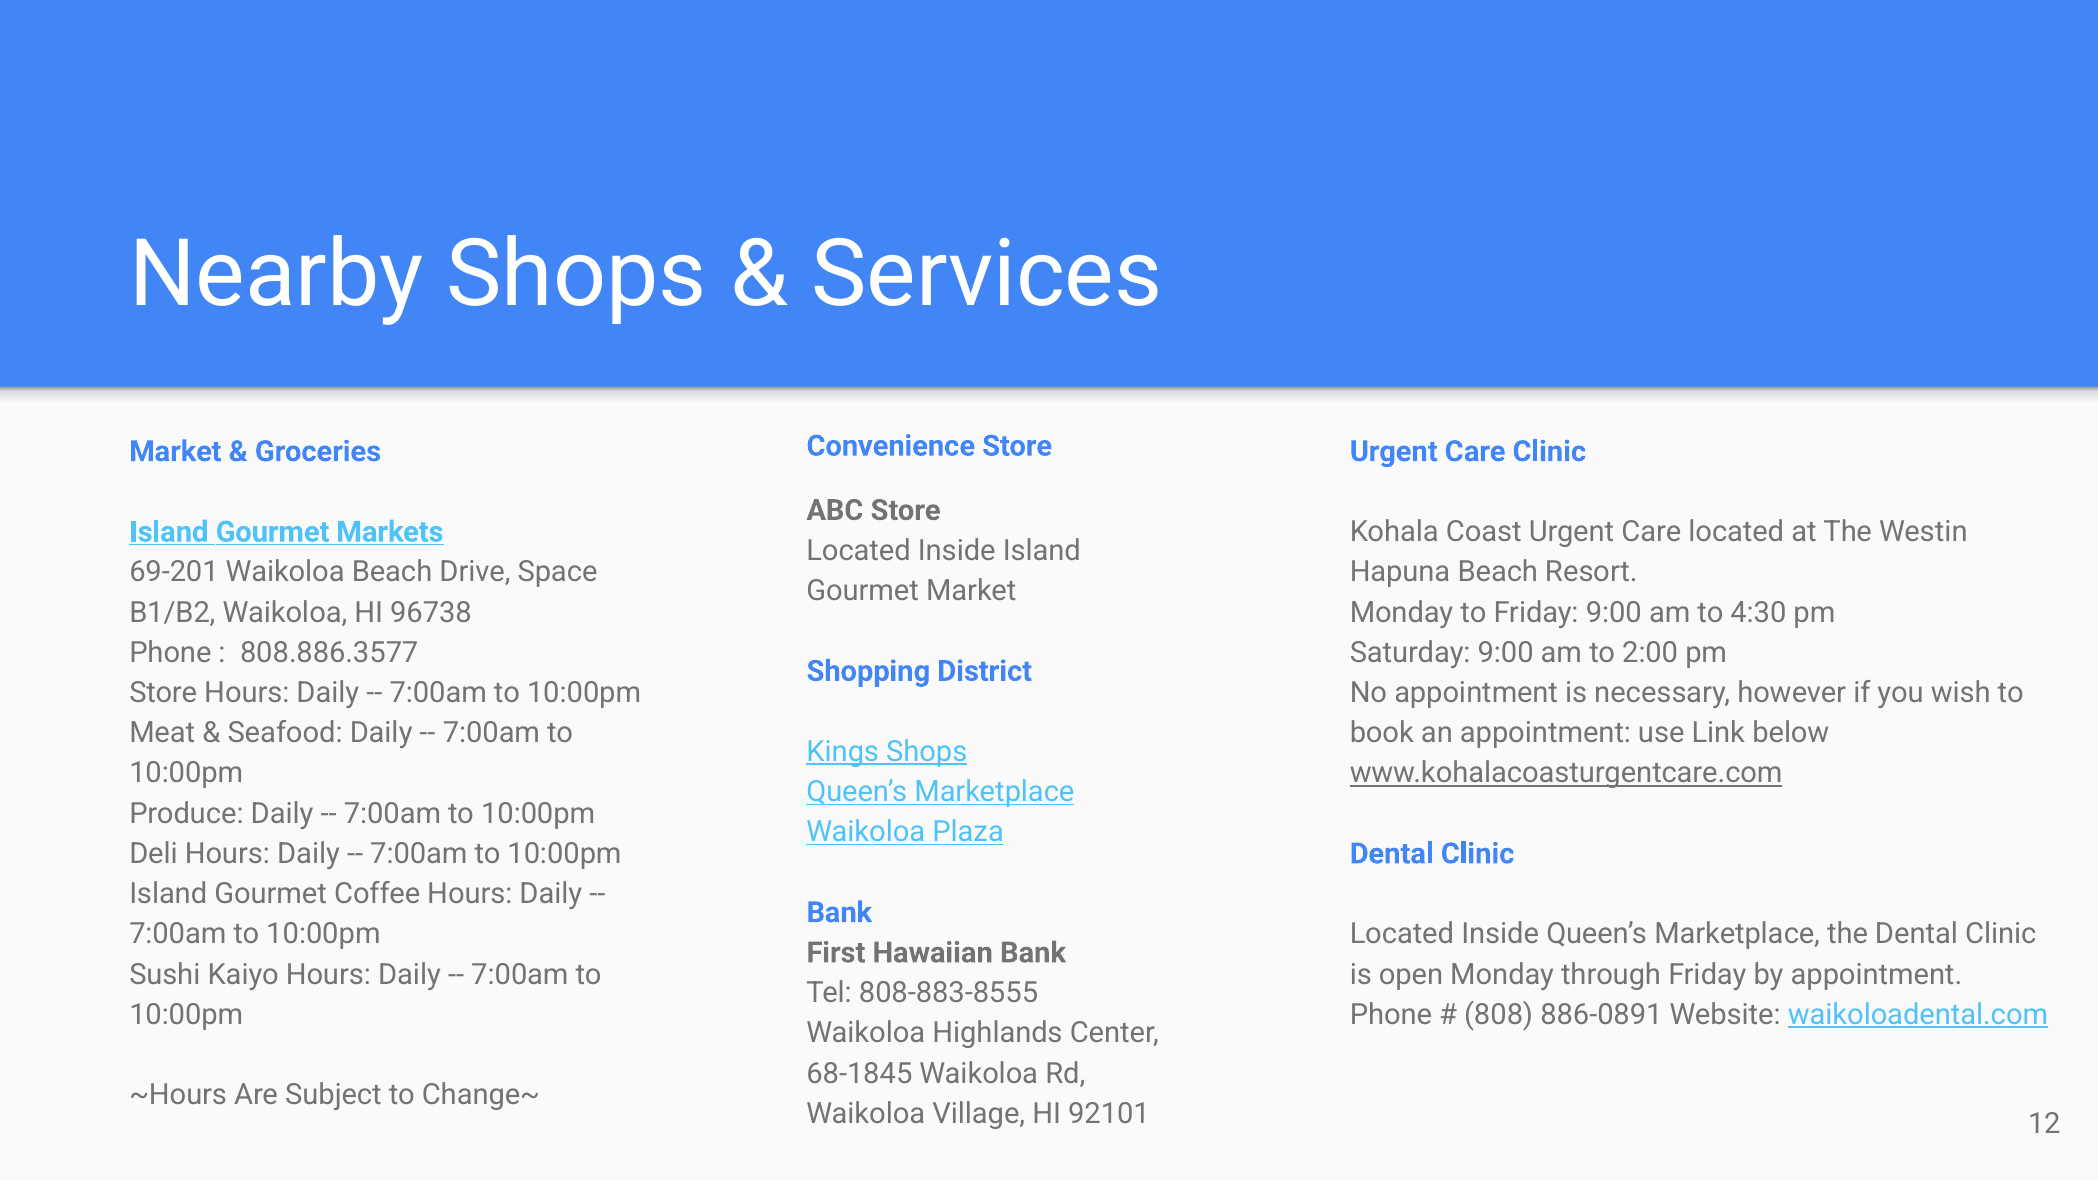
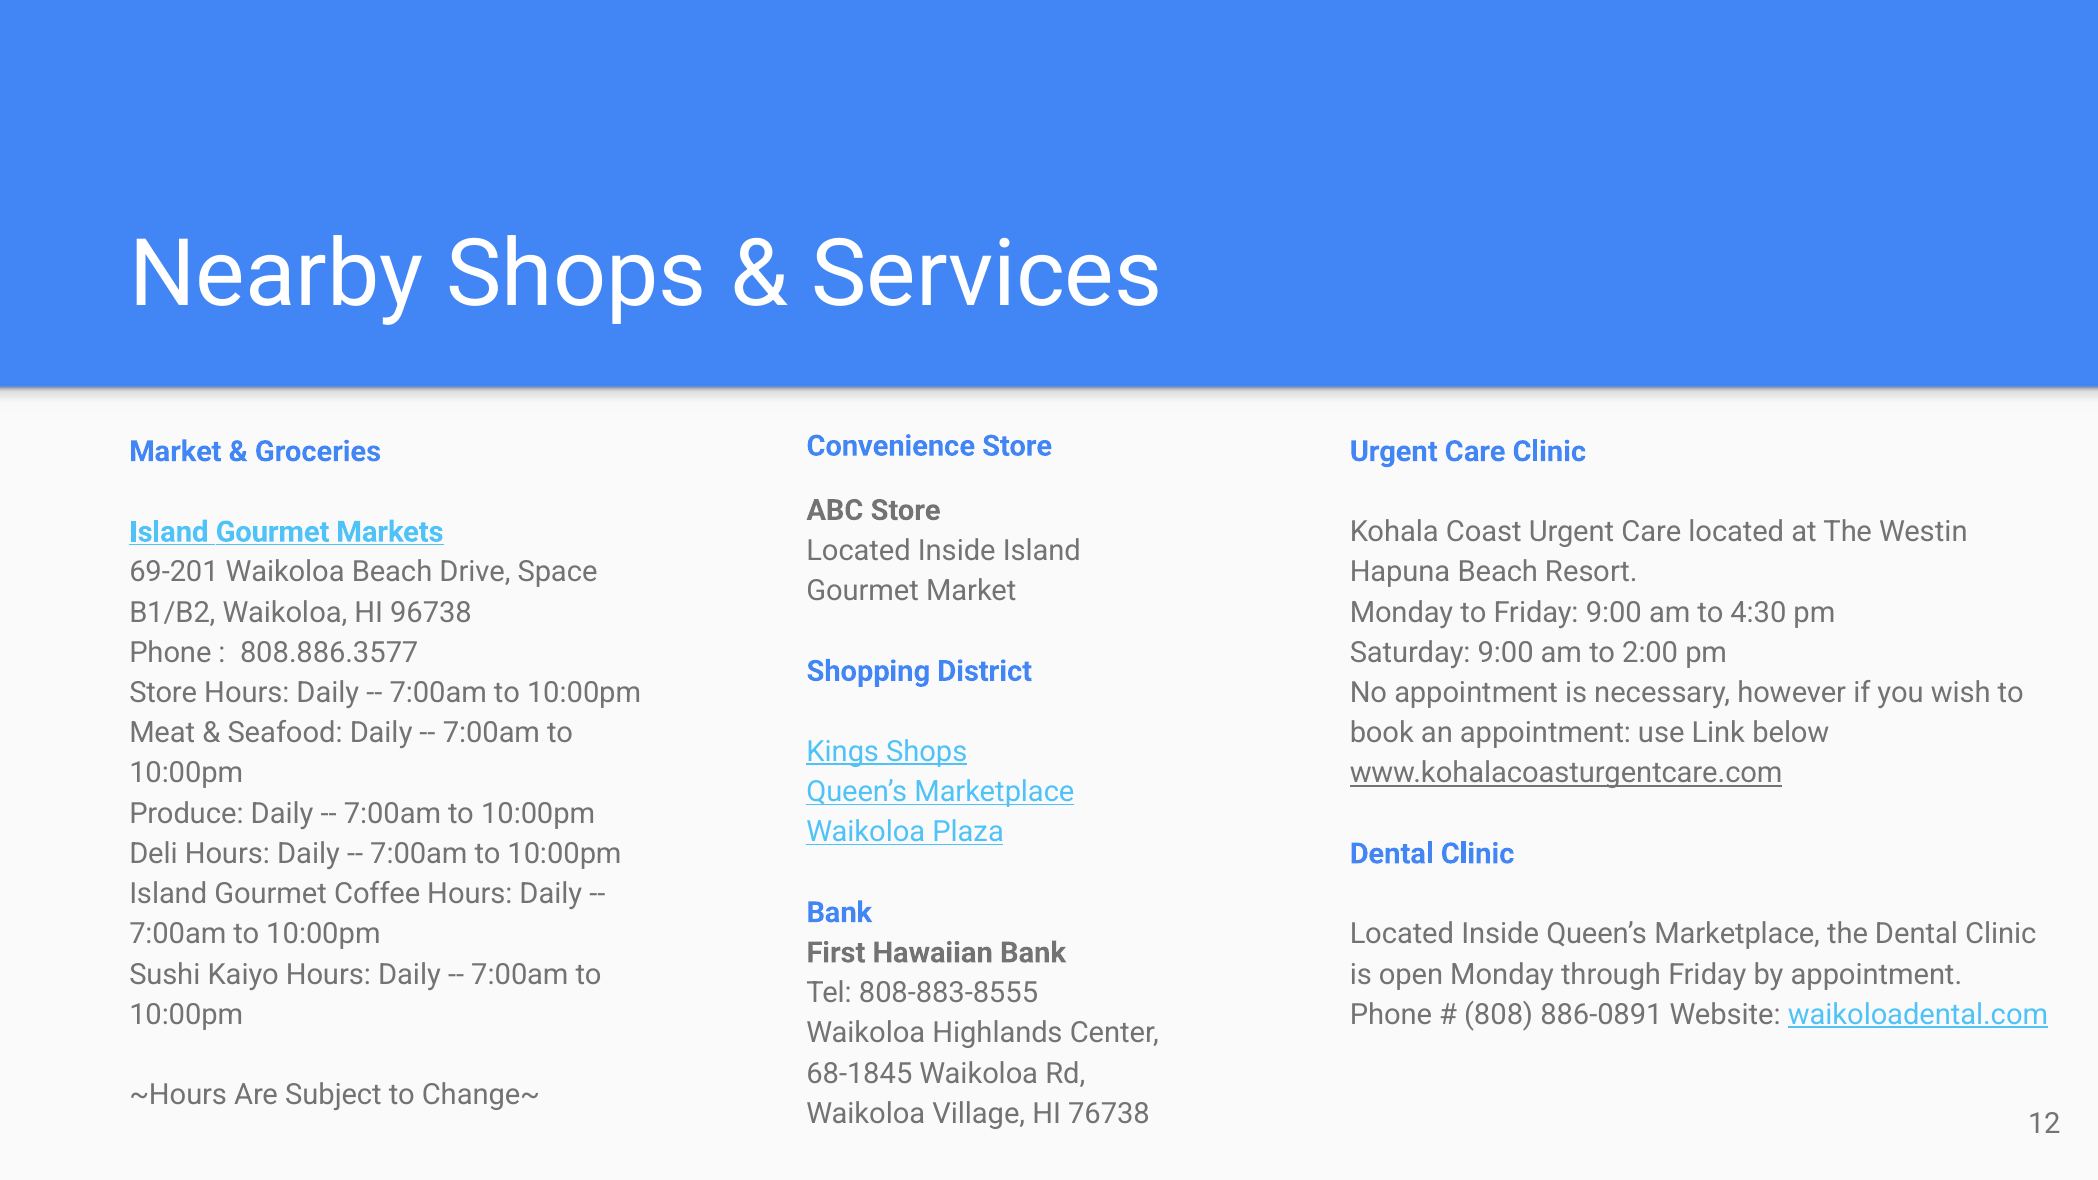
92101: 92101 -> 76738 (1109, 1114)
